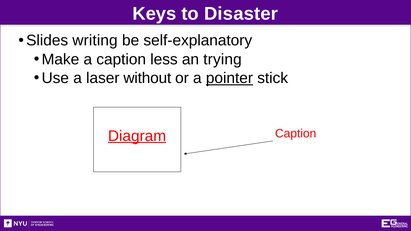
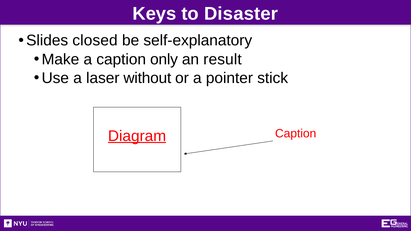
writing: writing -> closed (95, 41)
less: less -> only (164, 59)
trying: trying -> result (223, 59)
pointer underline: present -> none (229, 78)
